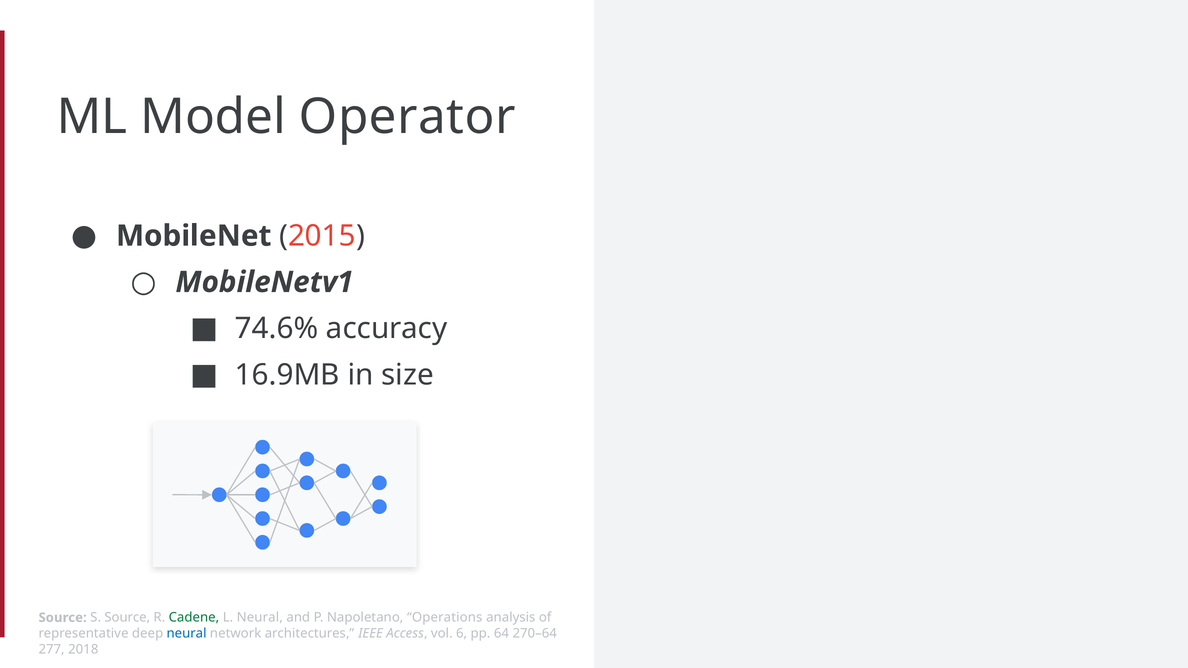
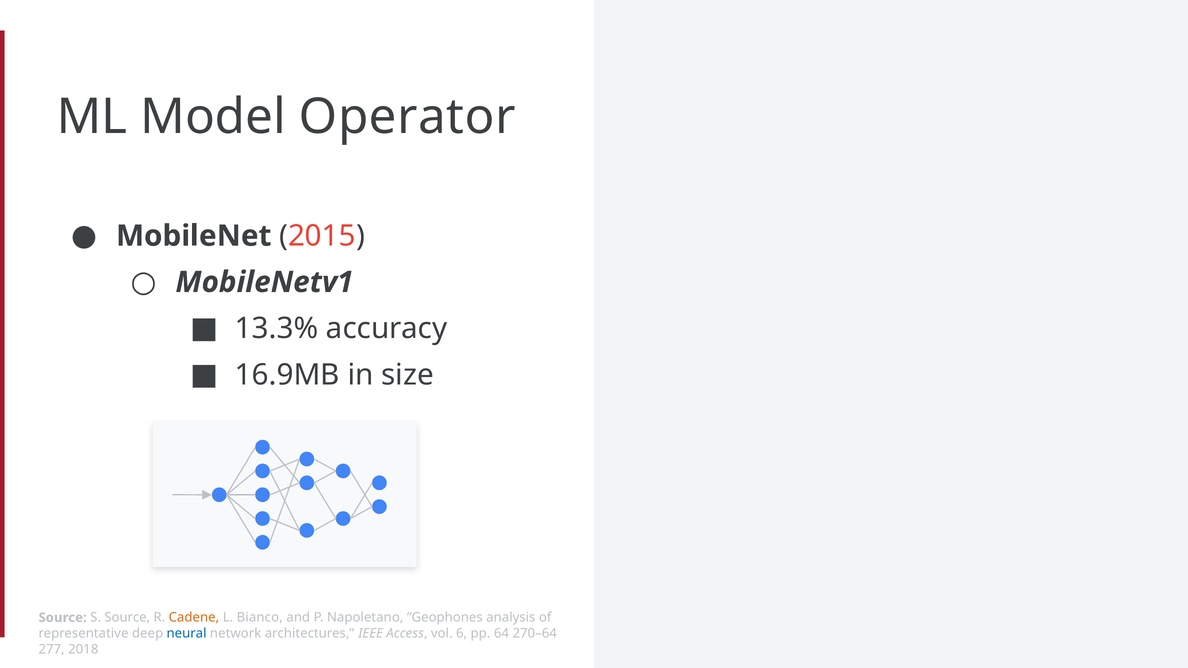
74.6%: 74.6% -> 13.3% (277, 329)
Cadene colour: green -> orange (194, 618)
L Neural: Neural -> Bianco (260, 618)
Operations: Operations -> Geophones (445, 618)
